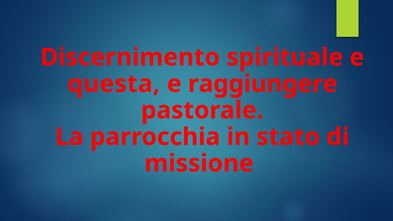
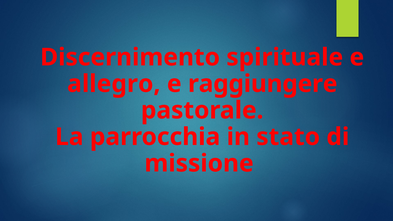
questa: questa -> allegro (114, 84)
